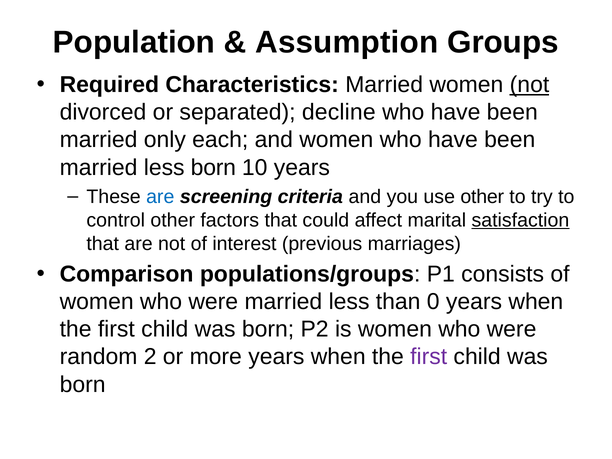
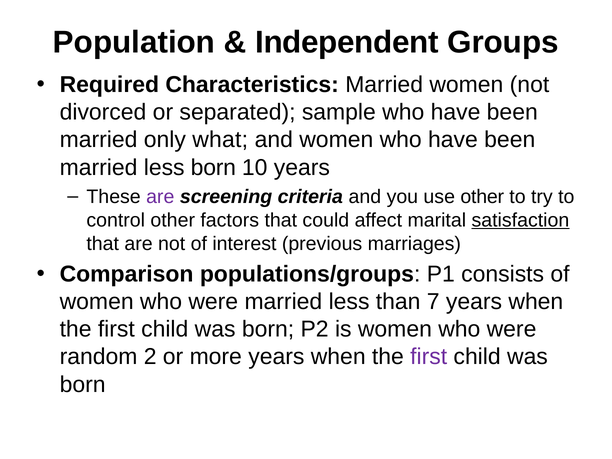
Assumption: Assumption -> Independent (347, 42)
not underline: present -> none (529, 85)
decline: decline -> sample (339, 112)
each: each -> what (220, 140)
are colour: blue -> purple (160, 197)
0: 0 -> 7 (433, 302)
